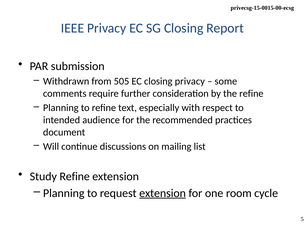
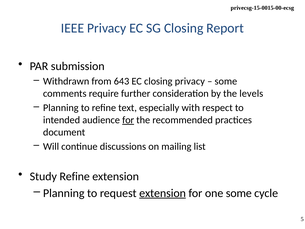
505: 505 -> 643 (122, 81)
the refine: refine -> levels (251, 93)
for underline: none -> present (128, 120)
one room: room -> some (239, 193)
